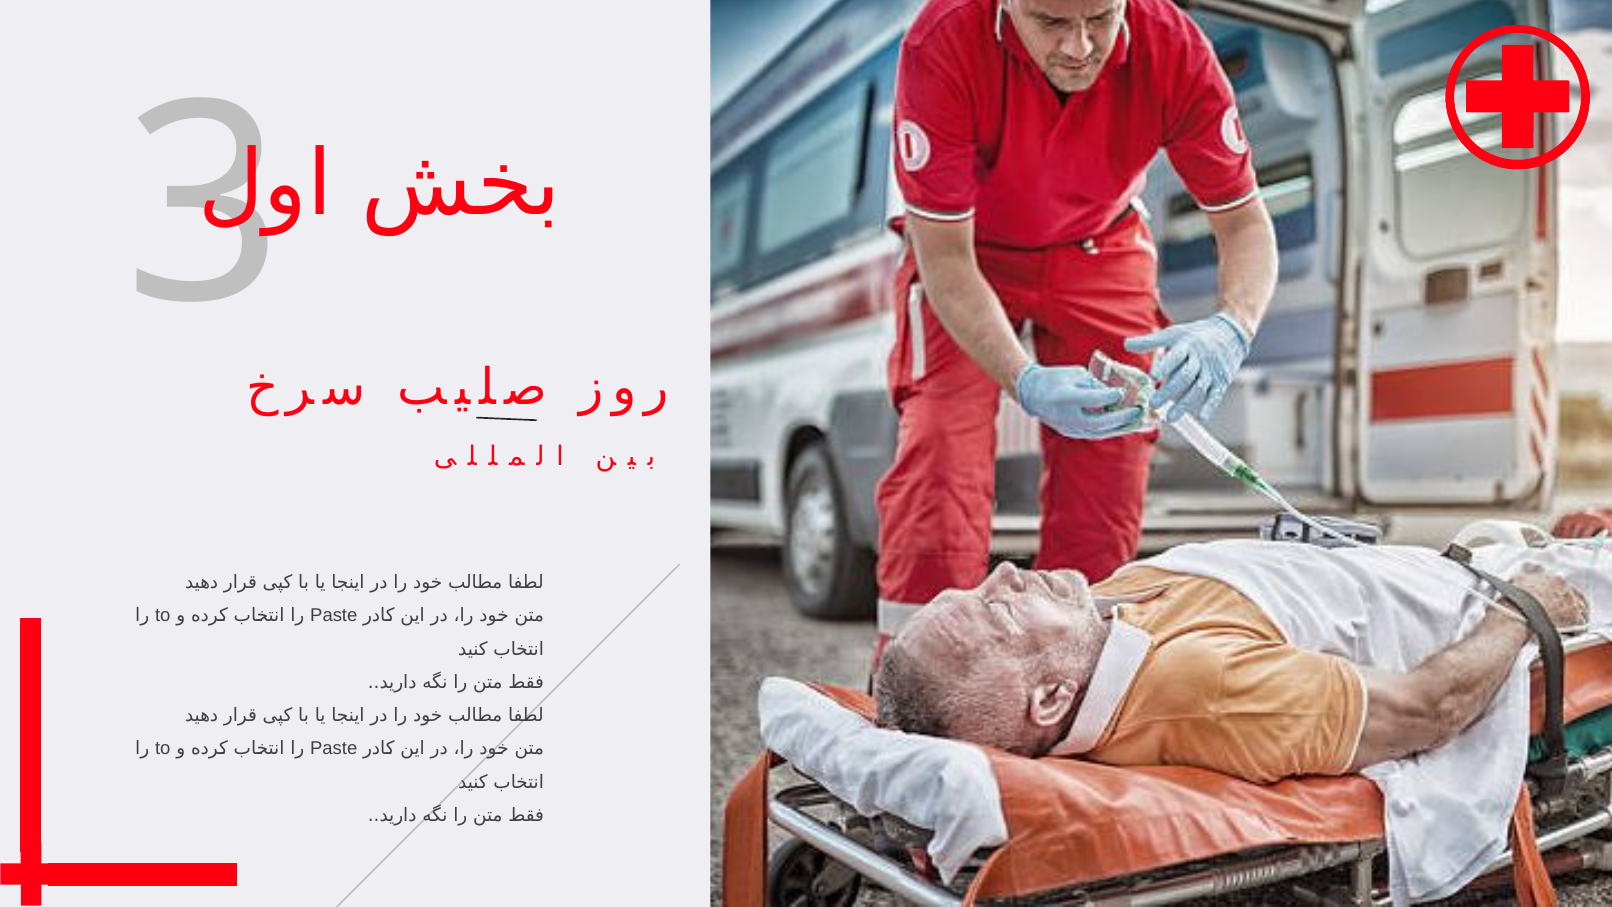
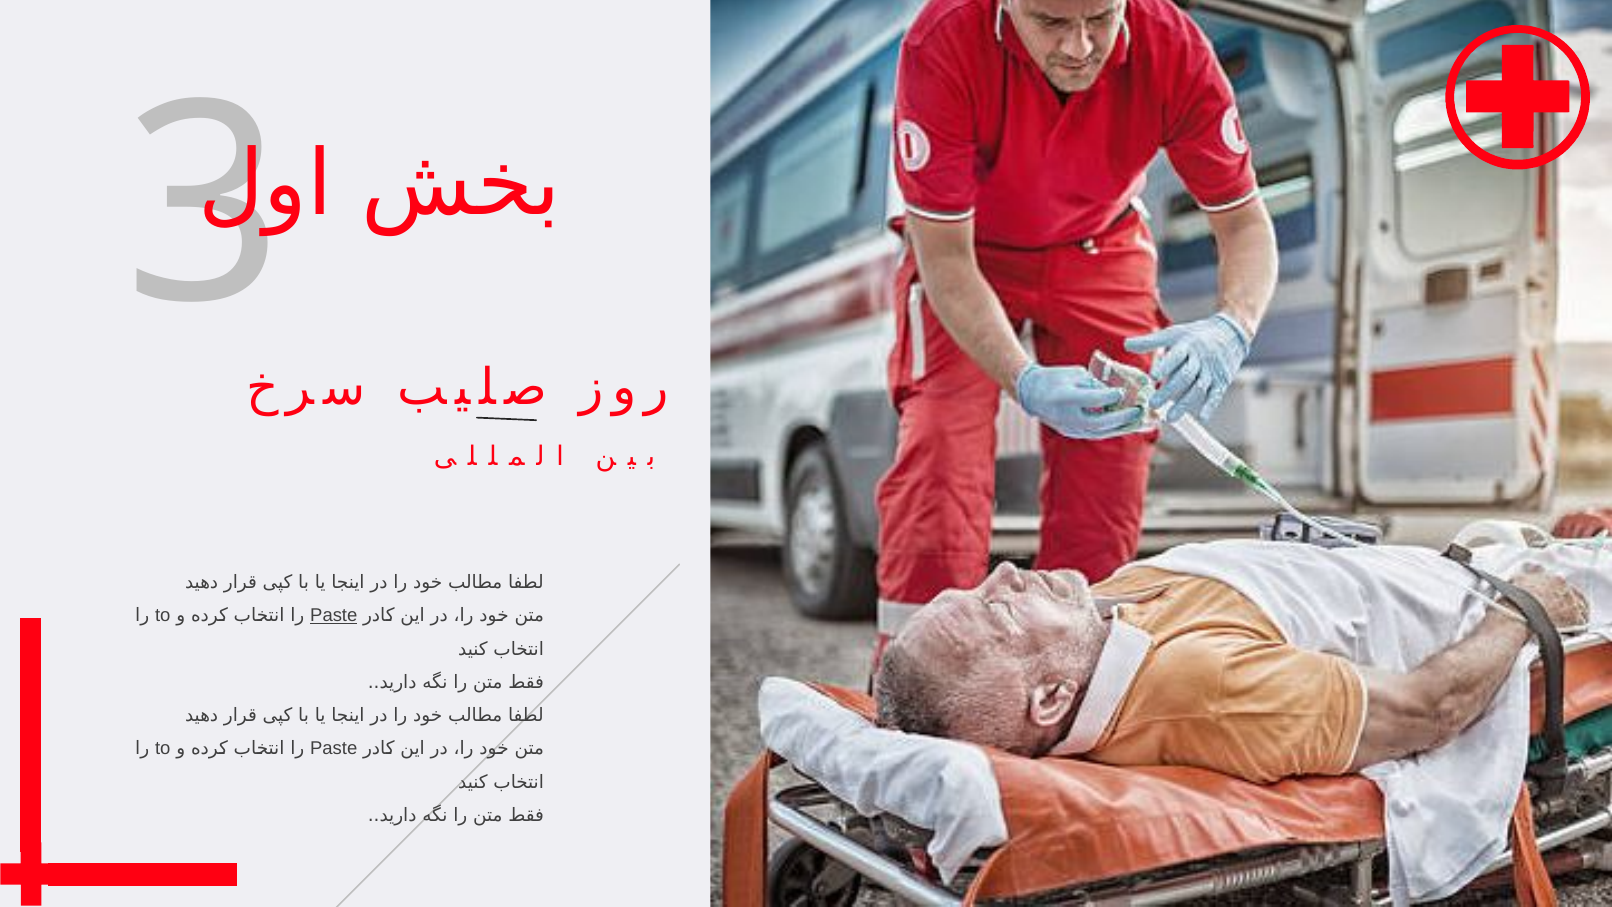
Paste underline: none -> present (334, 616)
